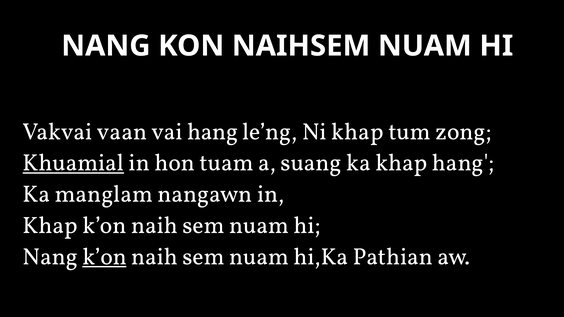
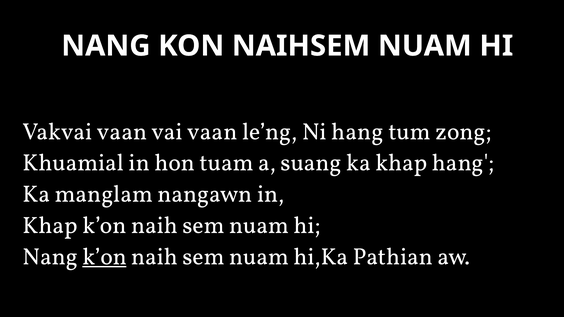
vai hang: hang -> vaan (212, 132)
Ni khap: khap -> hang (357, 132)
Khuamial underline: present -> none (73, 163)
